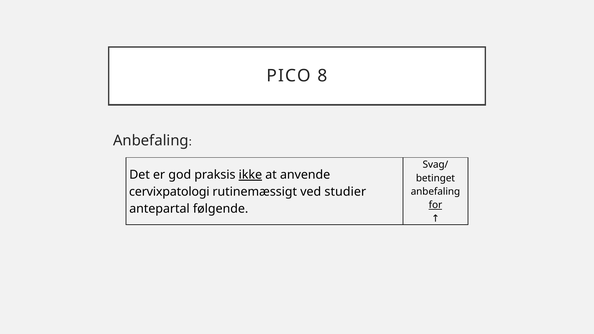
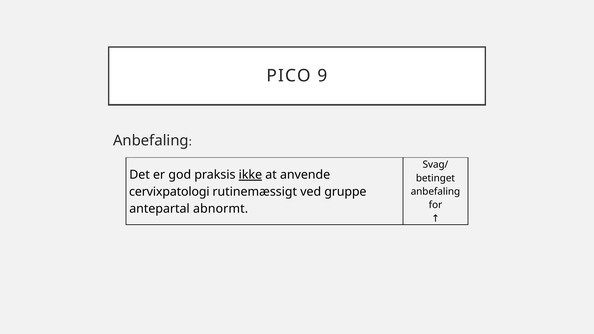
8: 8 -> 9 (322, 76)
studier: studier -> gruppe (345, 192)
for underline: present -> none (435, 205)
følgende: følgende -> abnormt (221, 209)
